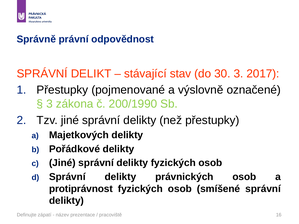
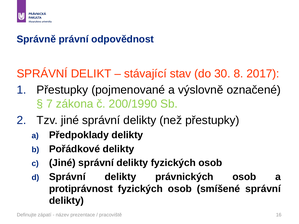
30 3: 3 -> 8 (238, 74)
3: 3 -> 7 (49, 104)
Majetkových: Majetkových -> Předpoklady (79, 135)
